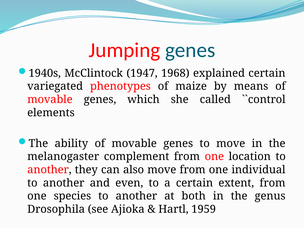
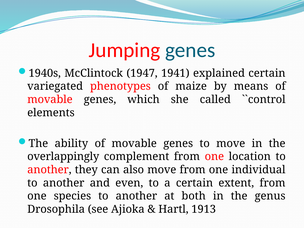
1968: 1968 -> 1941 (175, 73)
melanogaster: melanogaster -> overlappingly (63, 157)
1959: 1959 -> 1913 (204, 209)
